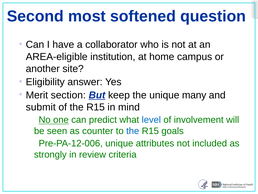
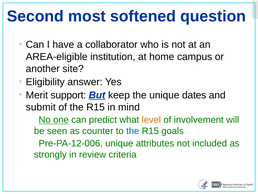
section: section -> support (68, 95)
many: many -> dates (194, 95)
level colour: blue -> orange (151, 120)
